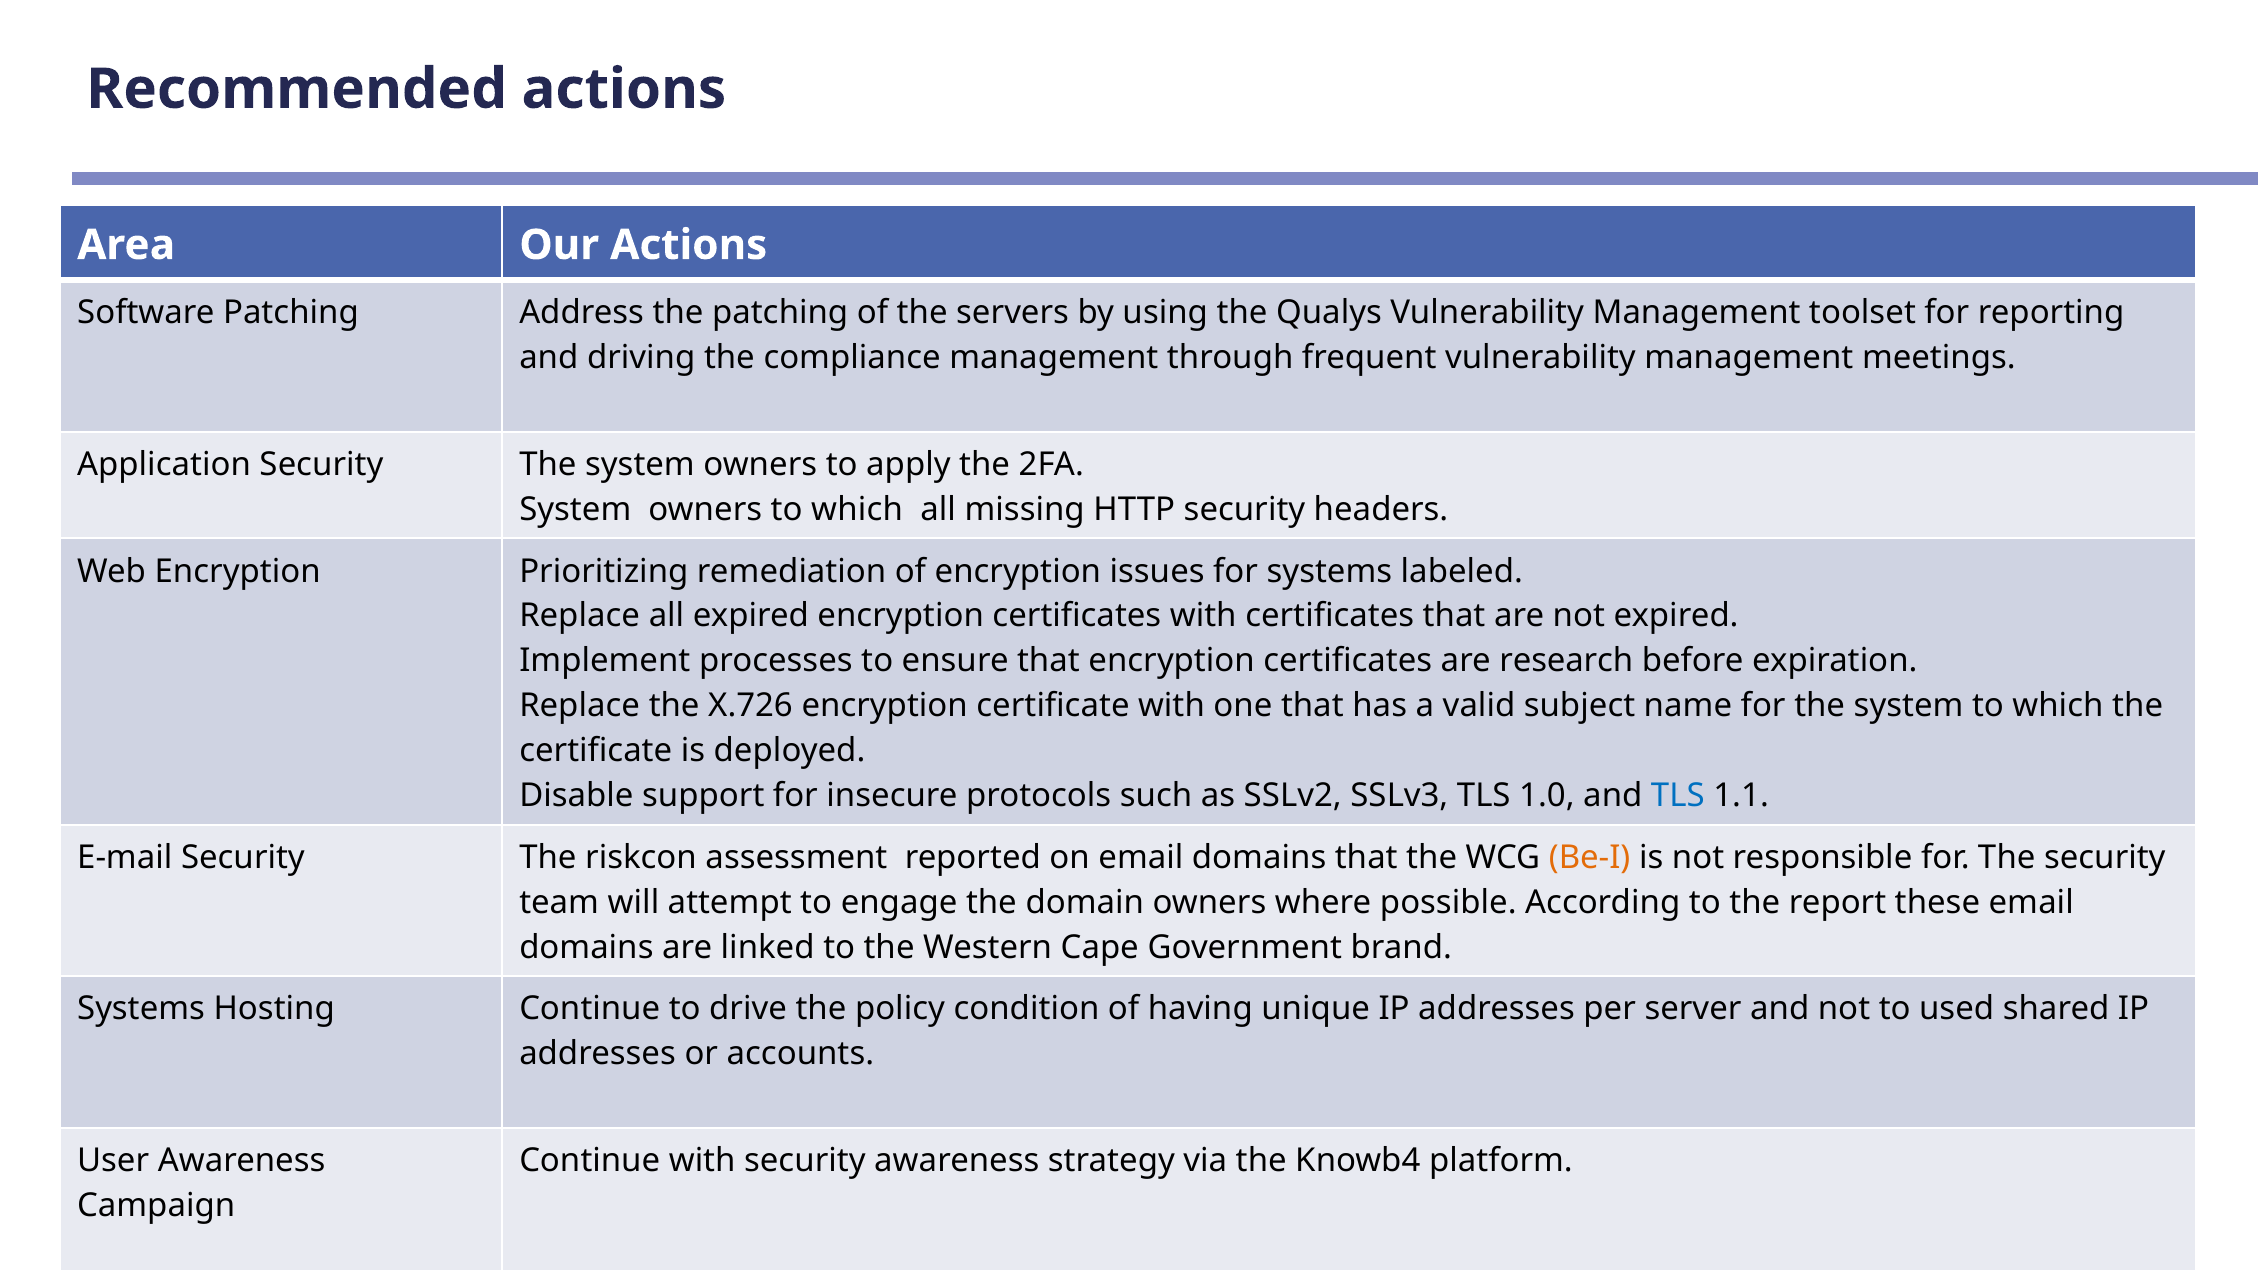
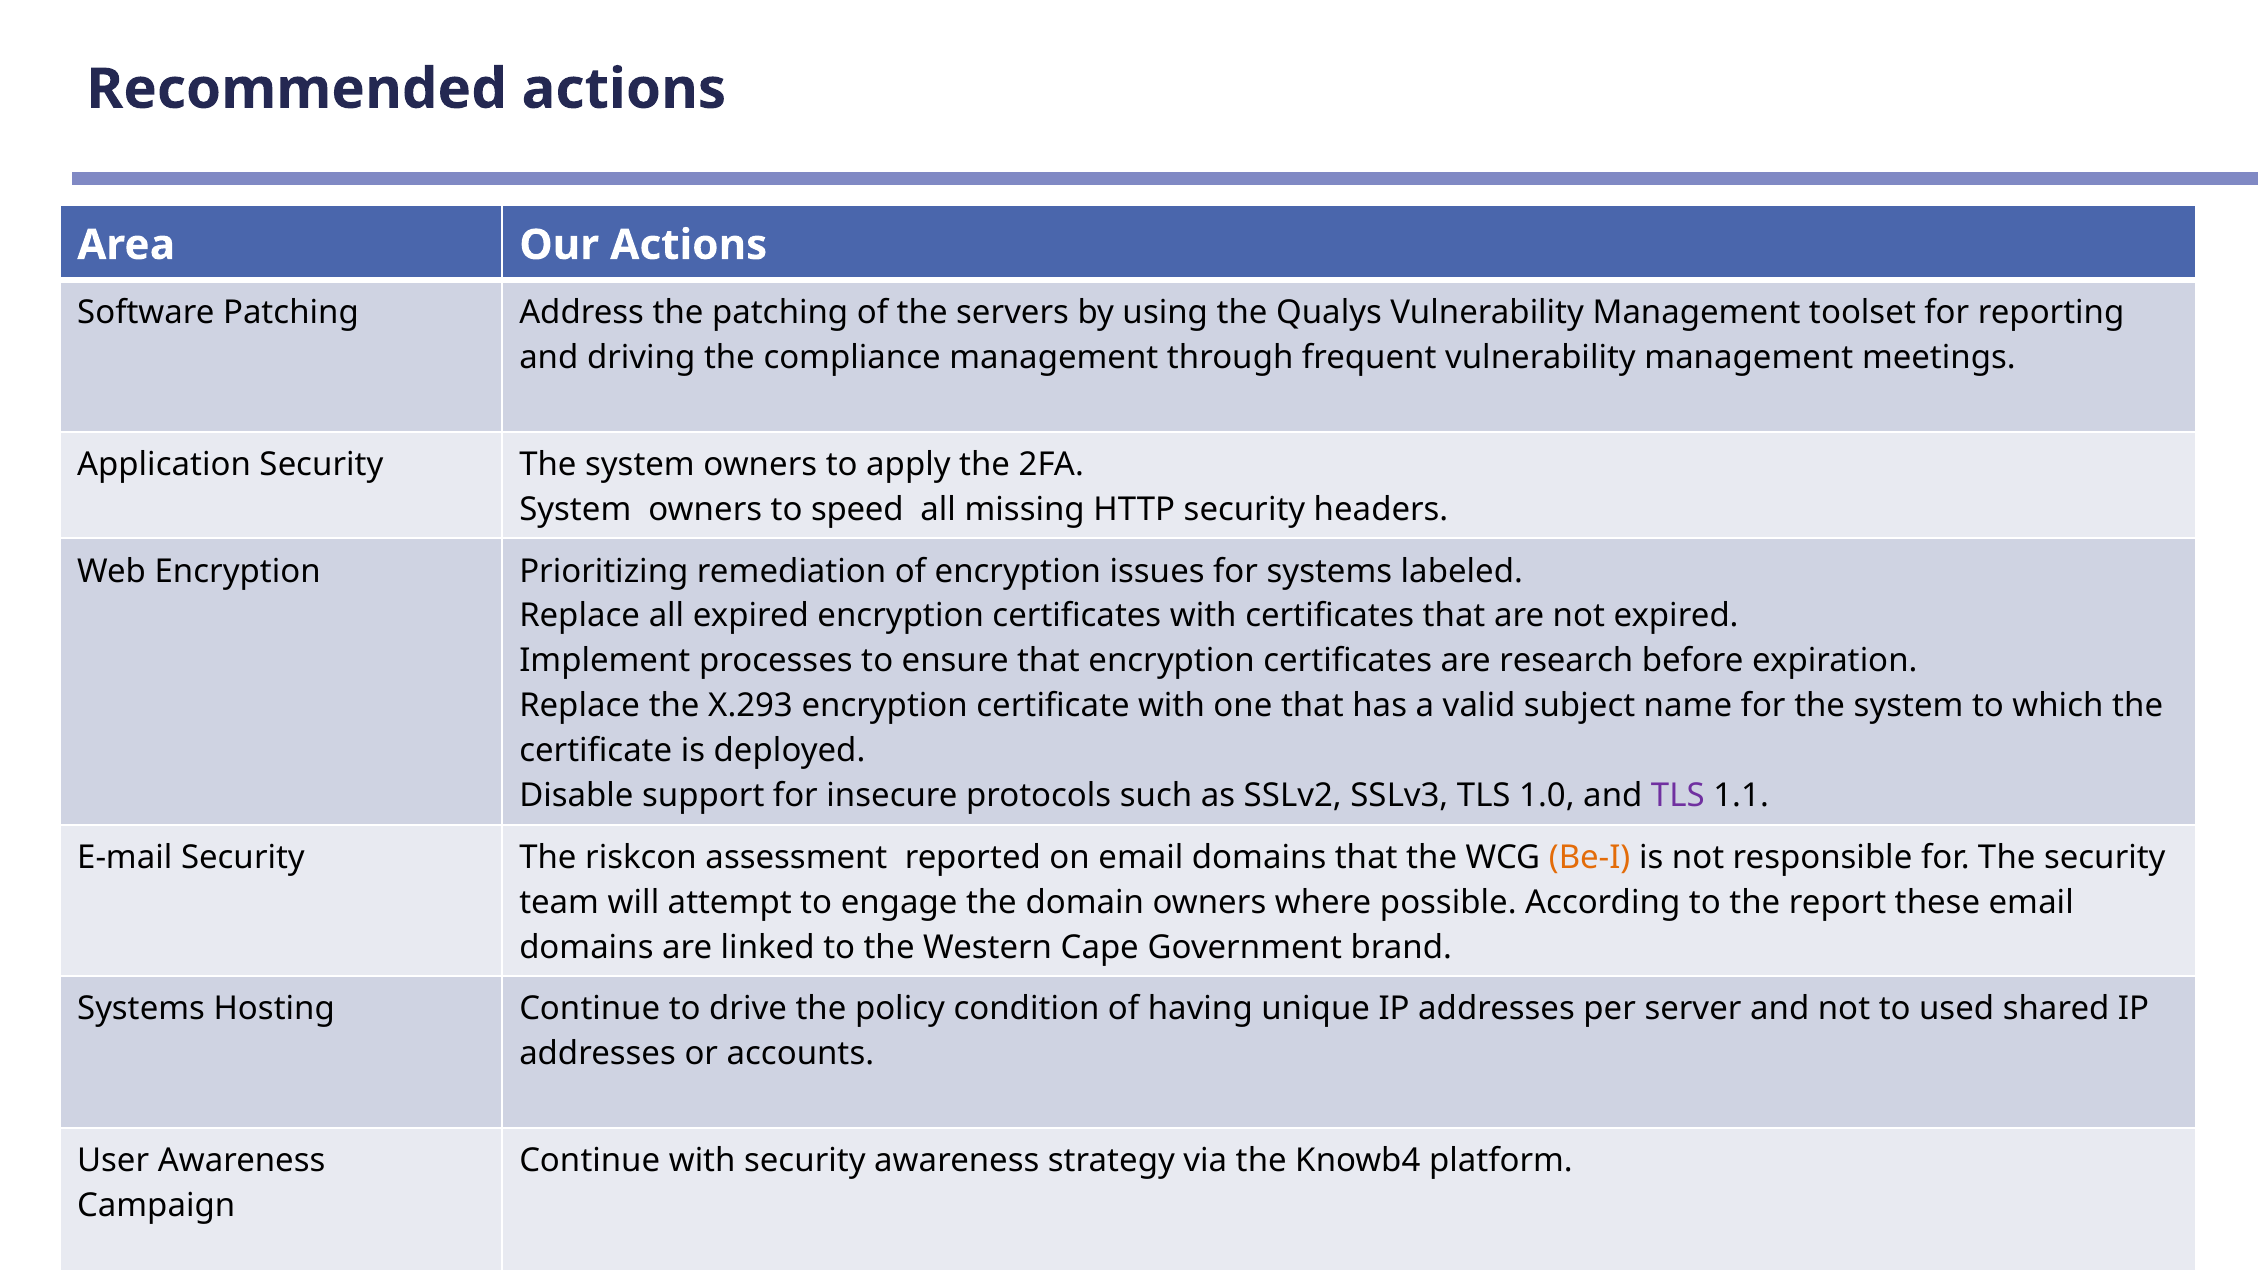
owners to which: which -> speed (857, 509)
X.726: X.726 -> X.293 (751, 706)
TLS colour: blue -> purple (1678, 796)
